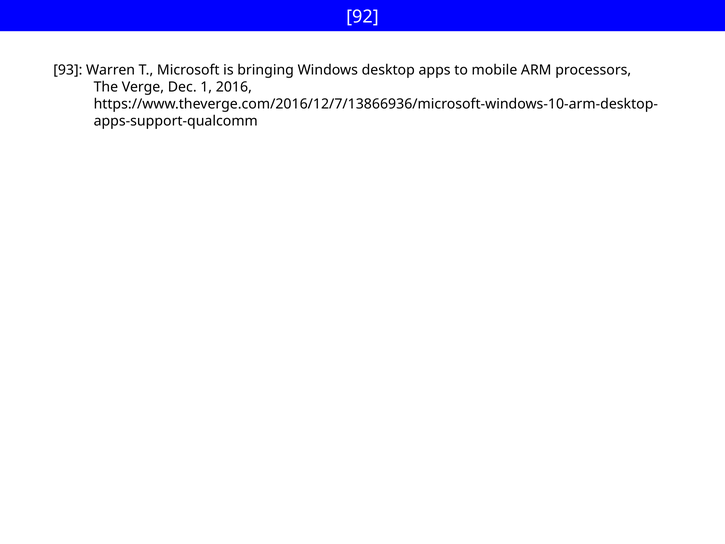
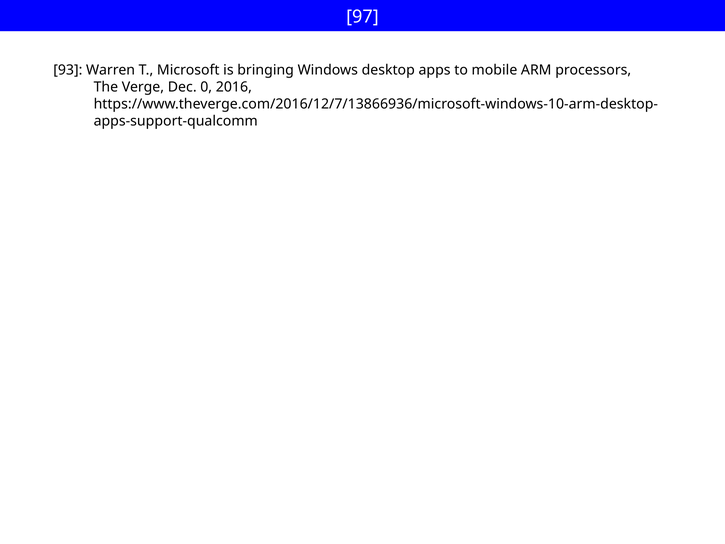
92: 92 -> 97 (362, 17)
1: 1 -> 0 (206, 87)
